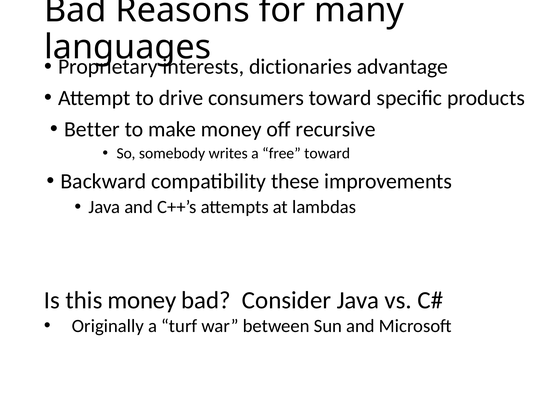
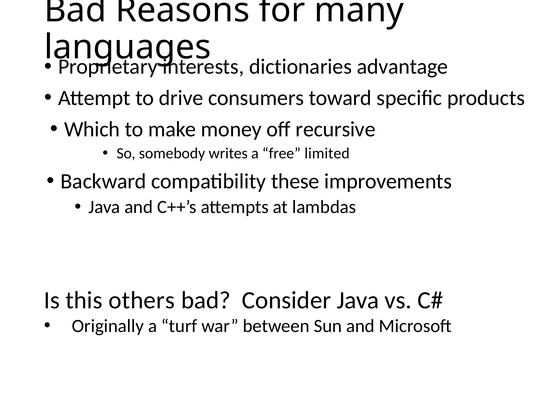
Better: Better -> Which (92, 129)
free toward: toward -> limited (327, 153)
this money: money -> others (142, 300)
